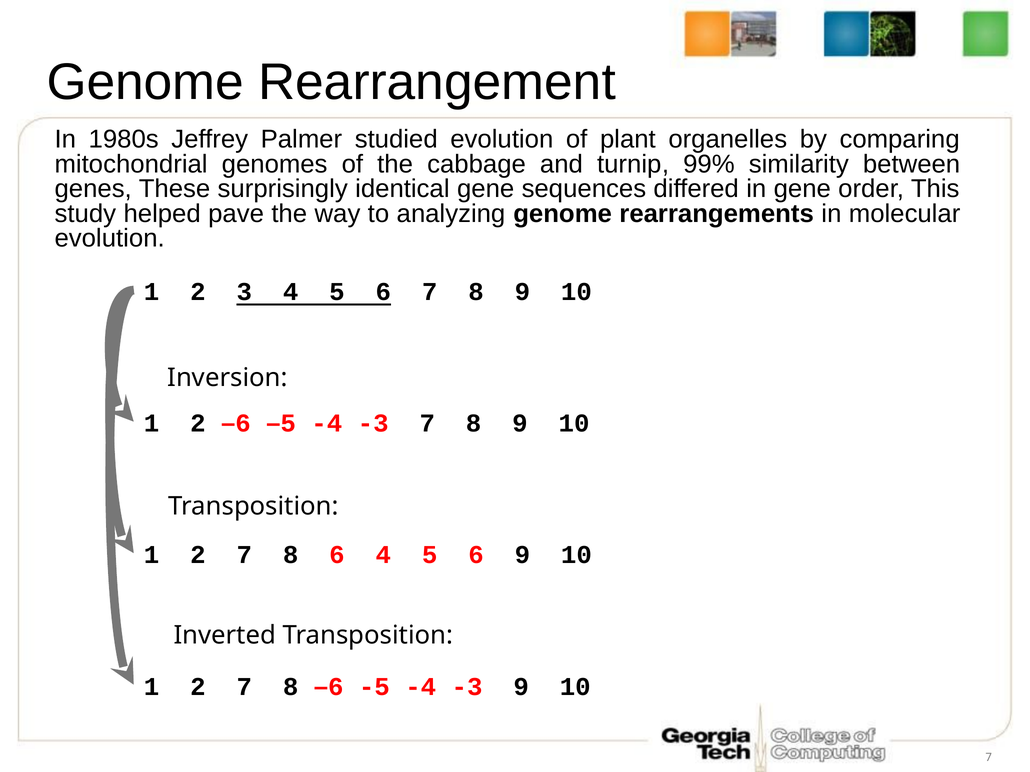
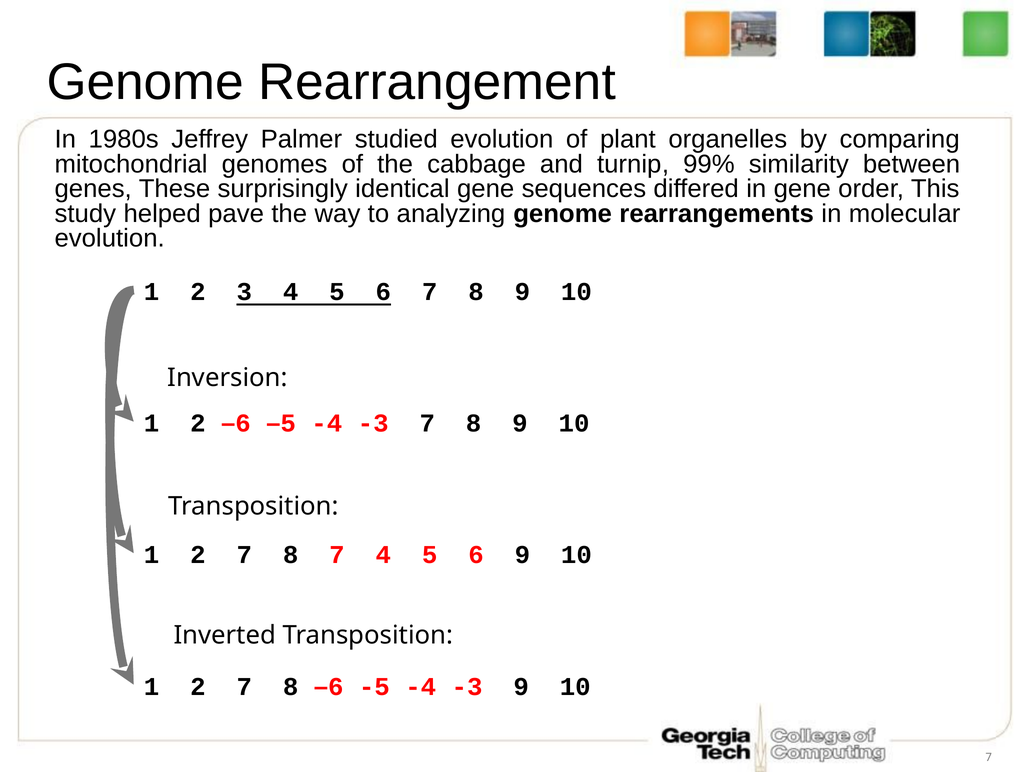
8 6: 6 -> 7 (337, 555)
